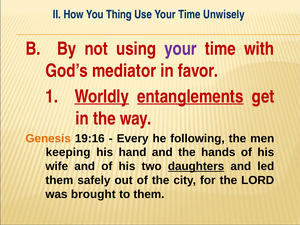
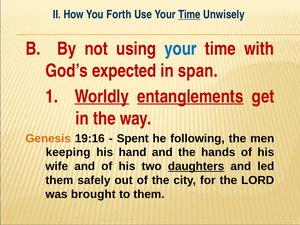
Thing: Thing -> Forth (119, 14)
Time underline: none -> present (189, 14)
your colour: purple -> blue (181, 49)
mediator: mediator -> expected (124, 71)
favor: favor -> span (198, 71)
Every: Every -> Spent (133, 138)
